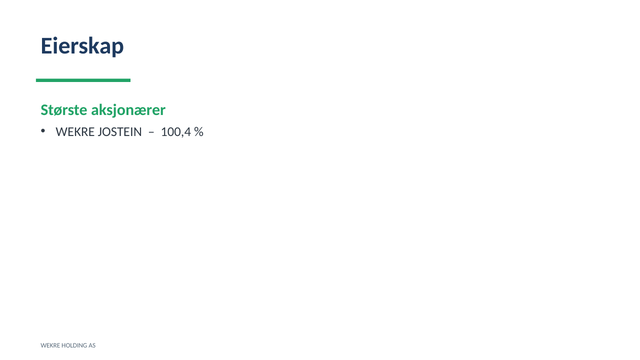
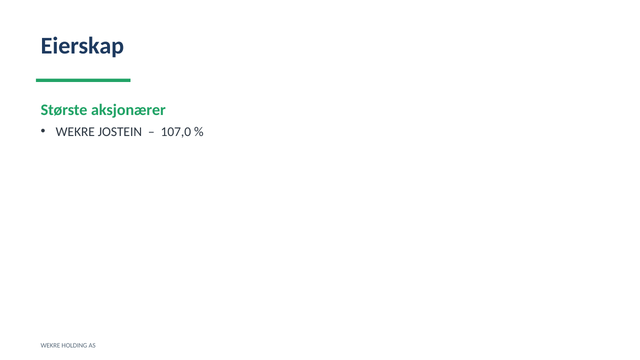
100,4: 100,4 -> 107,0 (176, 132)
